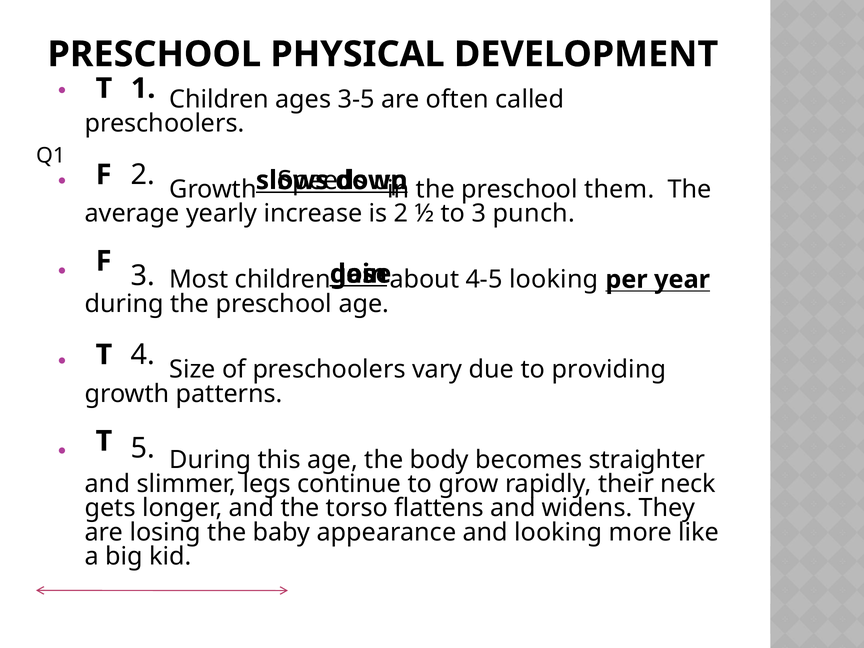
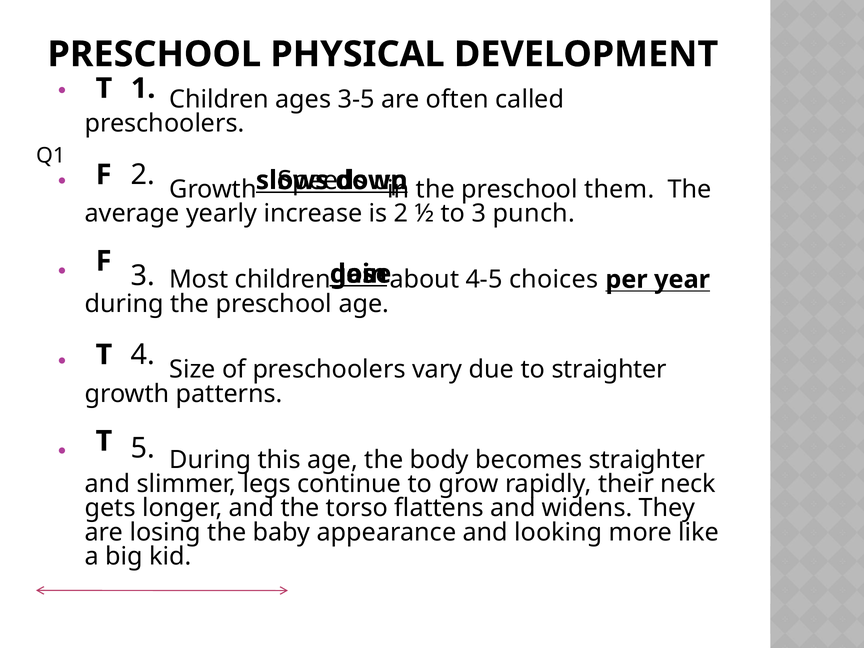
4-5 looking: looking -> choices (554, 280)
to providing: providing -> straighter (609, 370)
